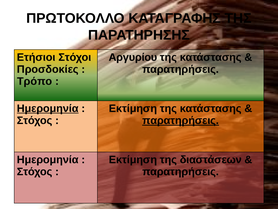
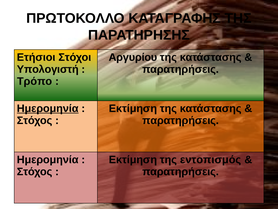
Προσδοκίες: Προσδοκίες -> Υπολογιστή (48, 69)
παρατηρήσεις underline: present -> none (181, 120)
διαστάσεων: διαστάσεων -> εντοπισμός (211, 159)
